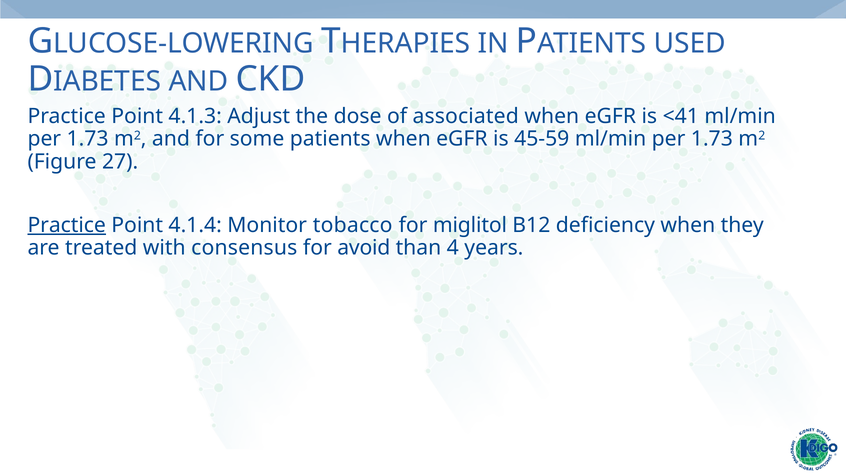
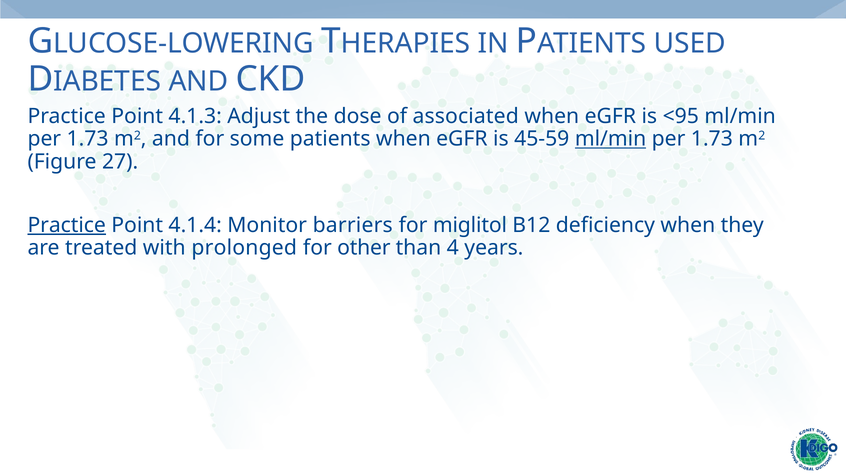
<41: <41 -> <95 (681, 116)
ml/min underline: none -> present (611, 139)
tobacco: tobacco -> barriers (353, 225)
consensus: consensus -> prolonged (244, 248)
avoid: avoid -> other (364, 248)
